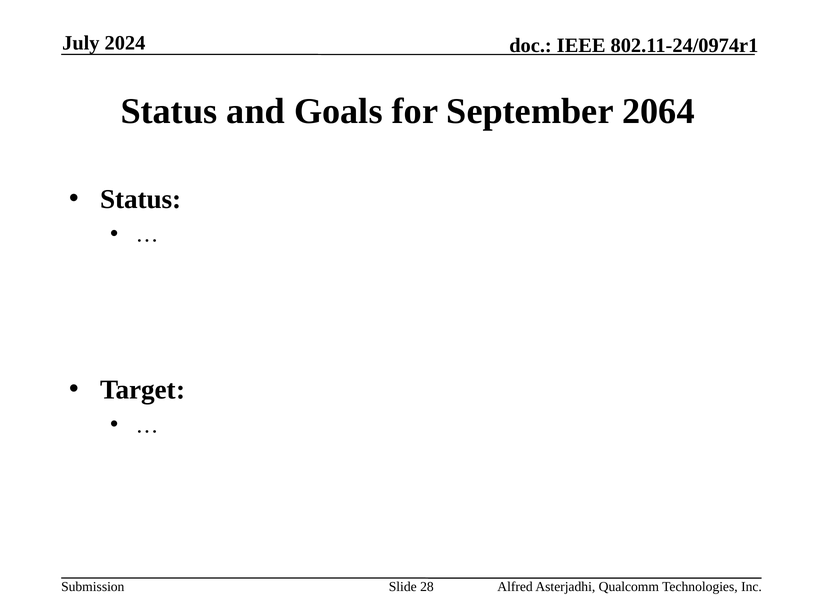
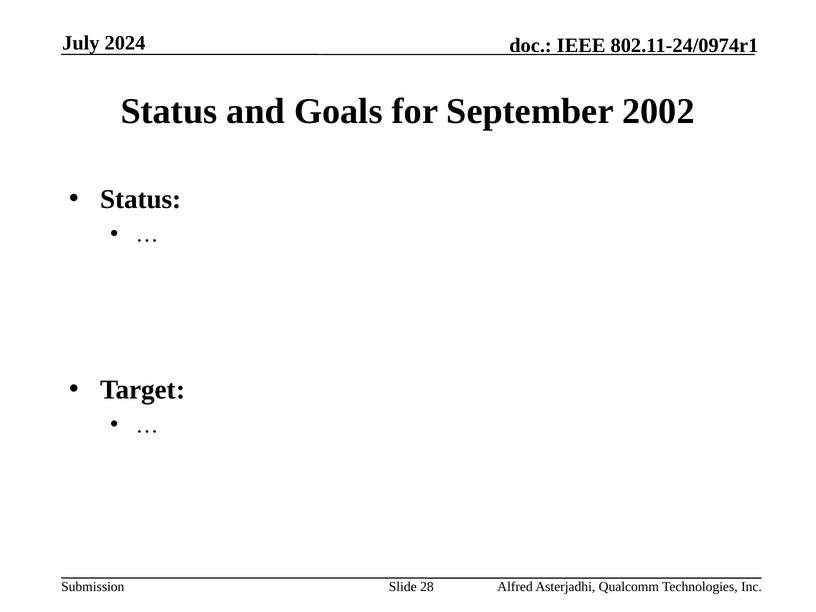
2064: 2064 -> 2002 (658, 111)
